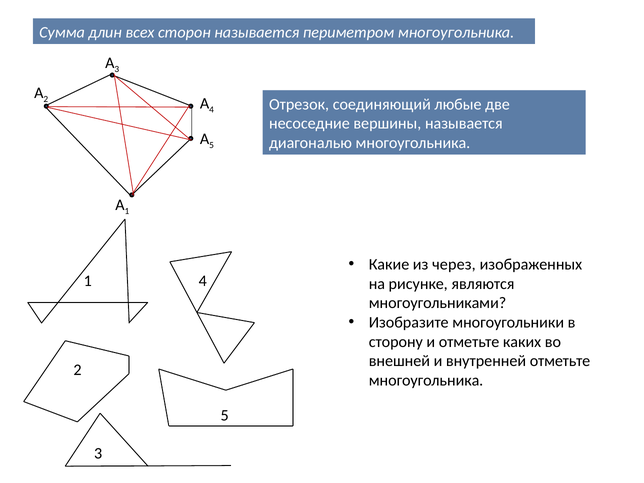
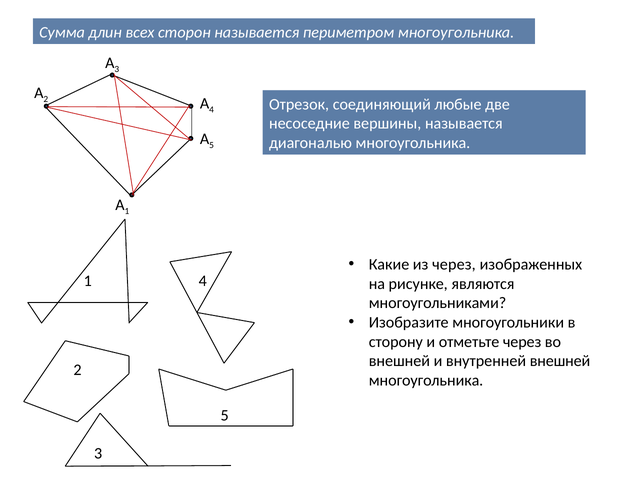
отметьте каких: каких -> через (522, 342)
внутренней отметьте: отметьте -> внешней (560, 361)
